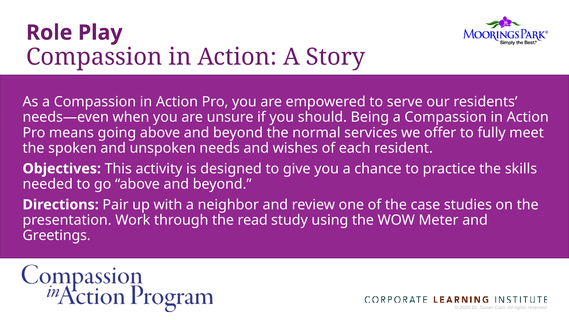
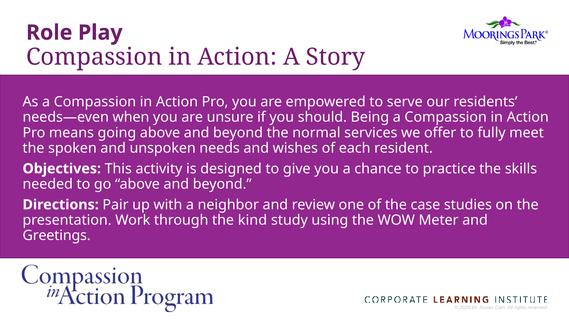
read: read -> kind (252, 220)
